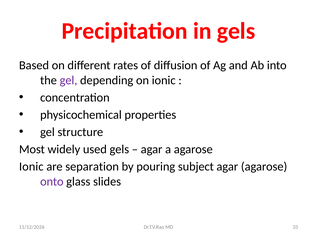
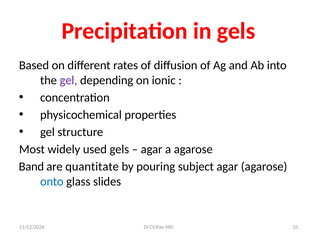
Ionic: Ionic -> Band (31, 166)
separation: separation -> quantitate (92, 166)
onto colour: purple -> blue (52, 181)
